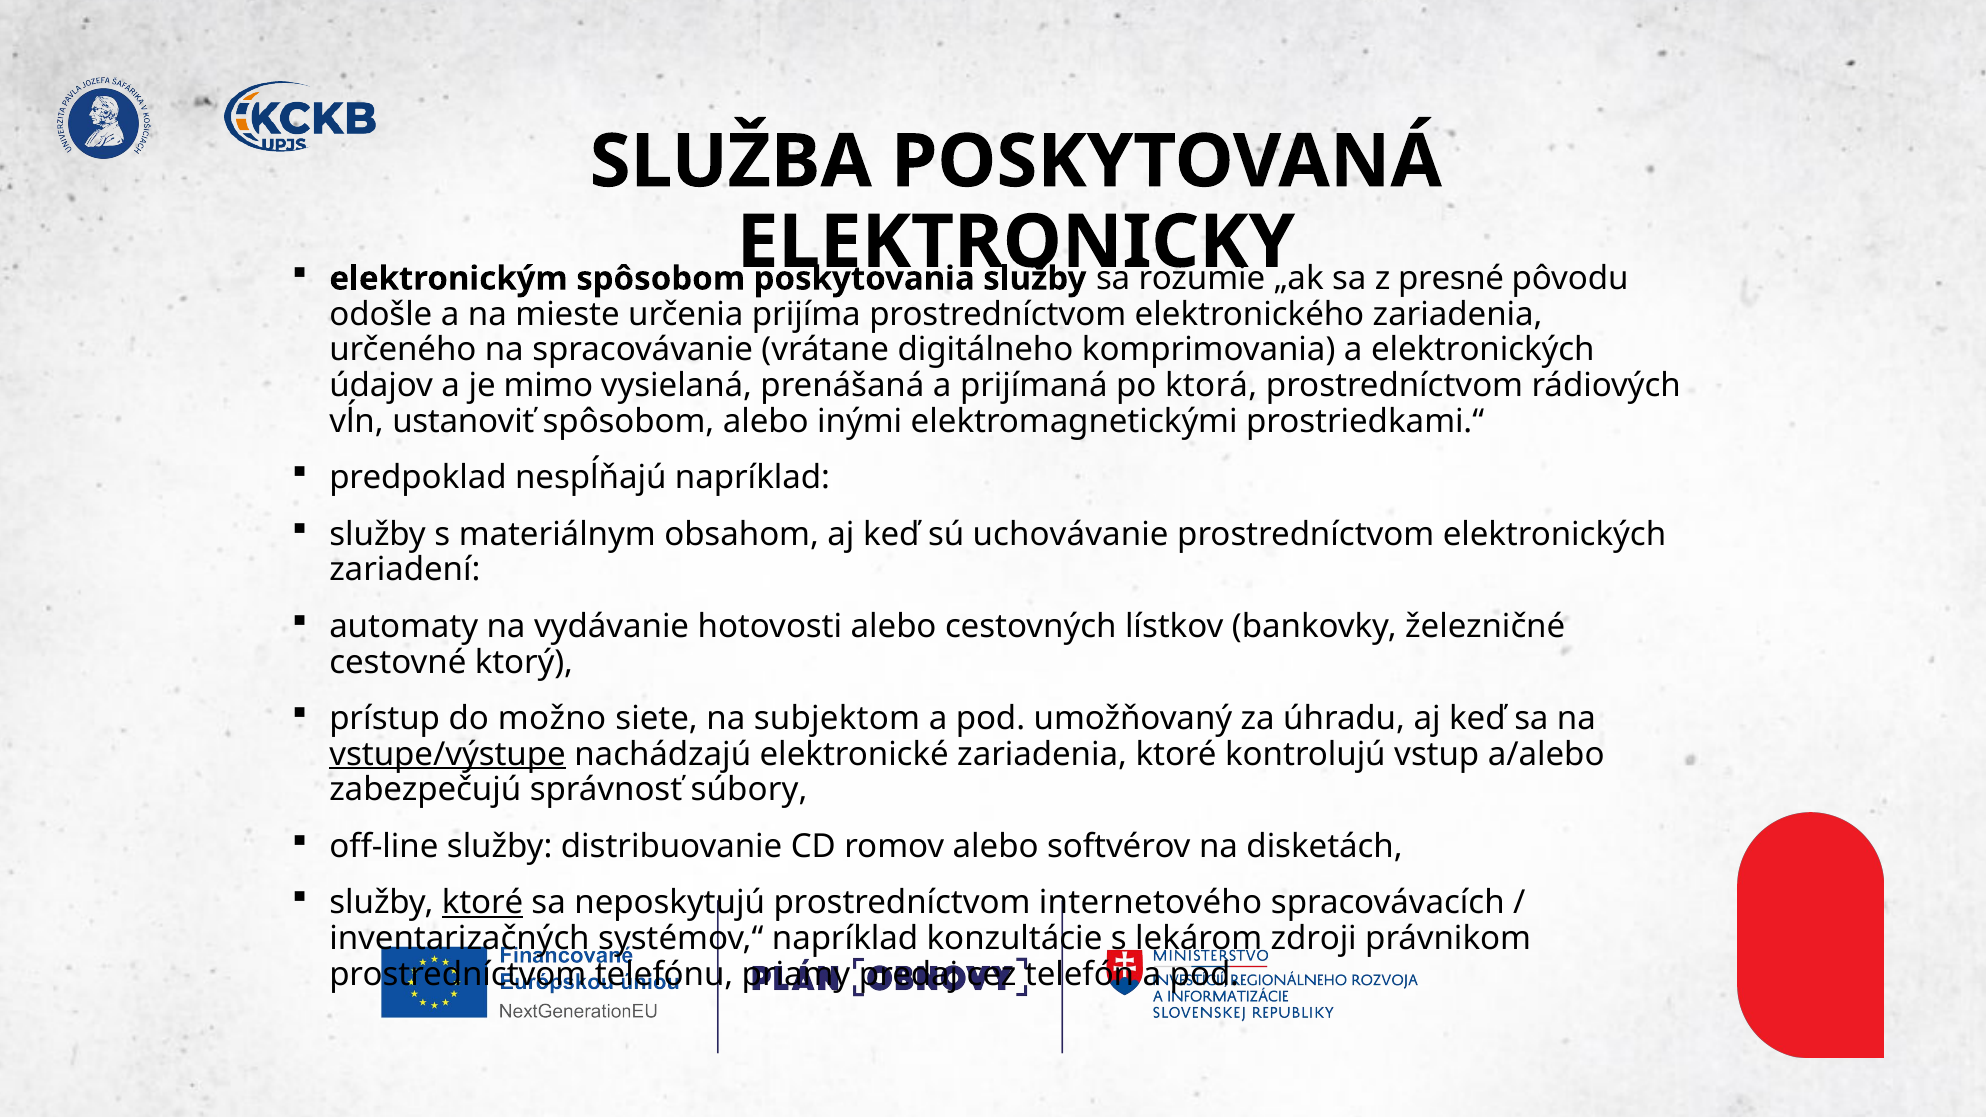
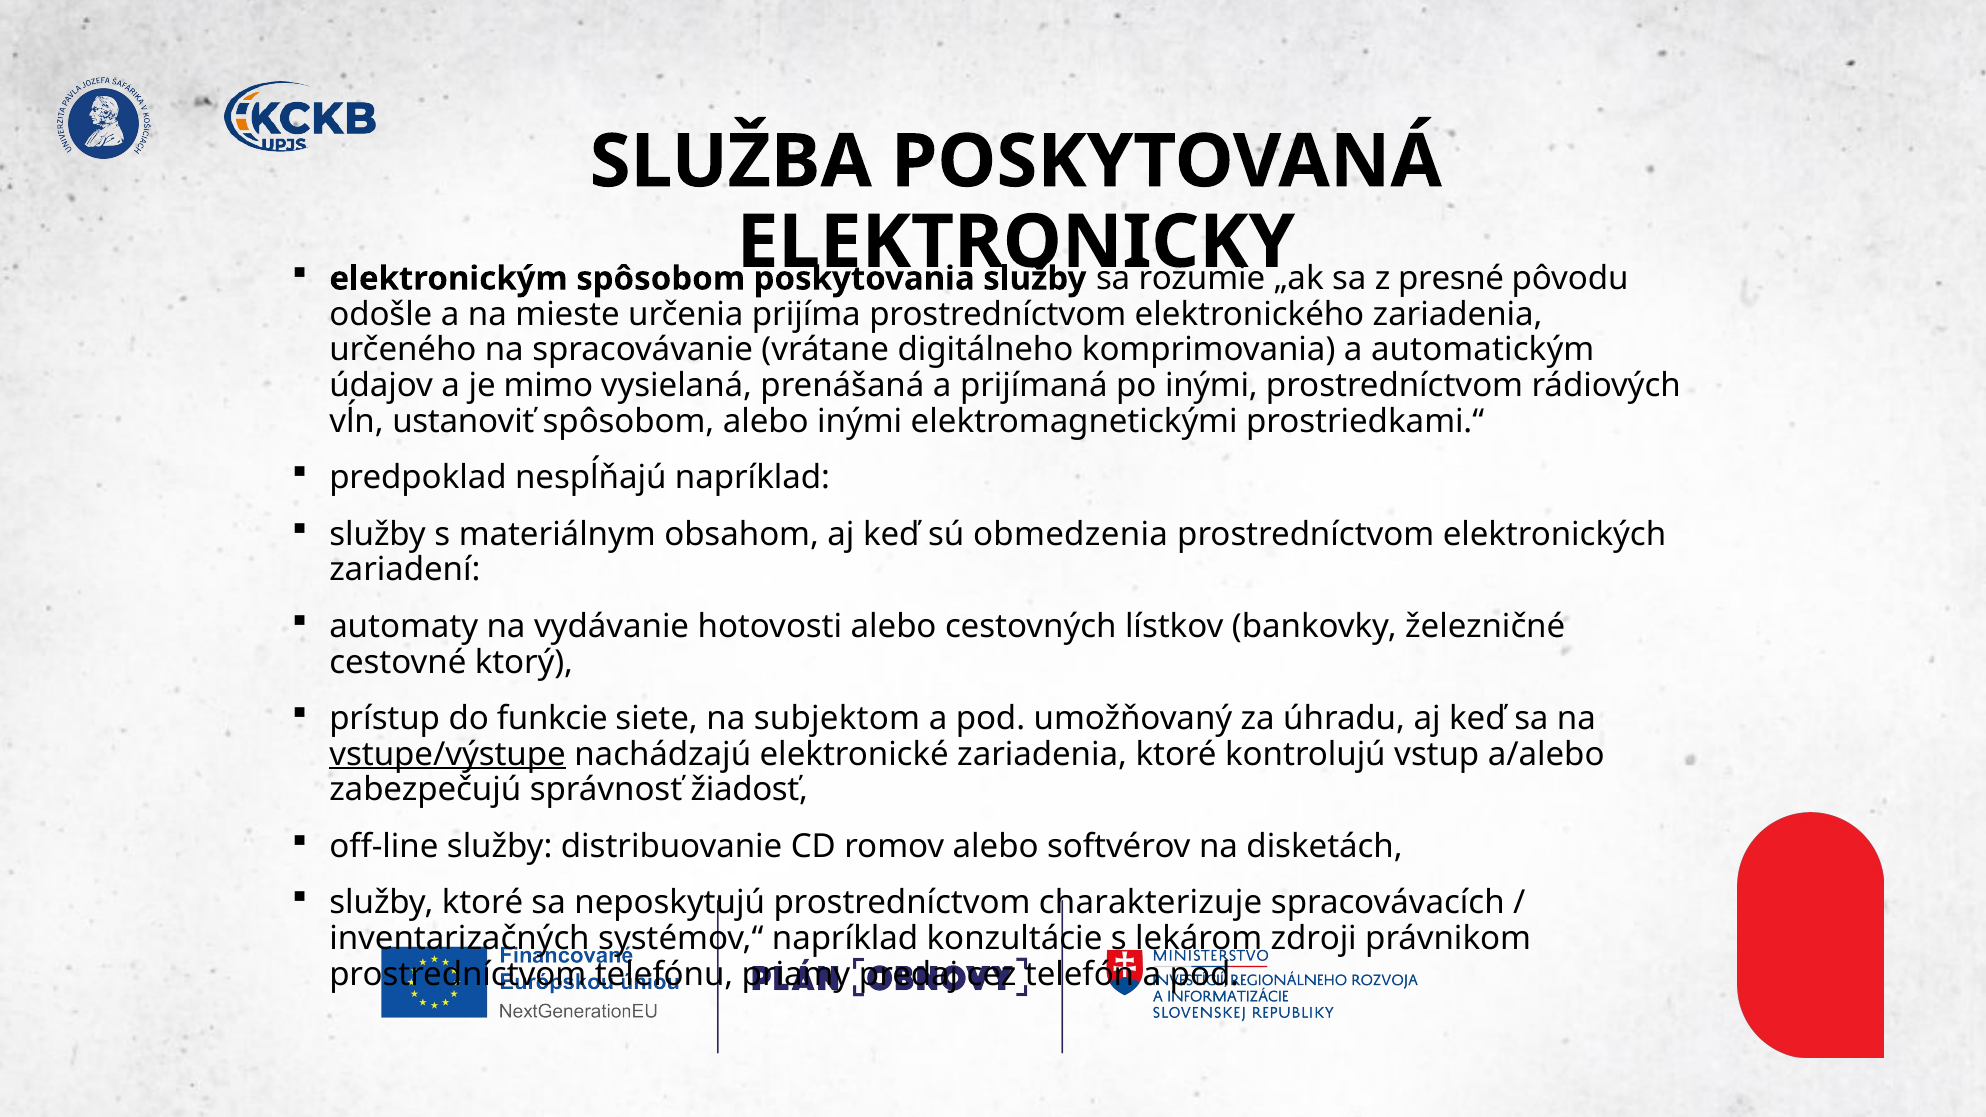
a elektronických: elektronických -> automatickým (1483, 350)
po ktorá: ktorá -> inými (1211, 386)
uchovávanie: uchovávanie -> obmedzenia (1070, 534)
možno: možno -> funkcie (552, 719)
súbory: súbory -> žiadosť (749, 790)
ktoré underline: present -> none (483, 903)
internetového: internetového -> charakterizuje (1151, 903)
